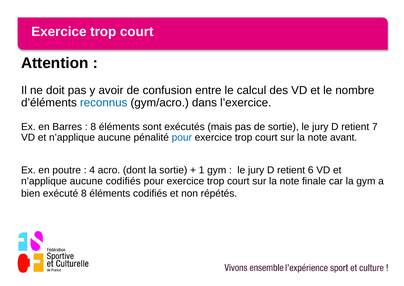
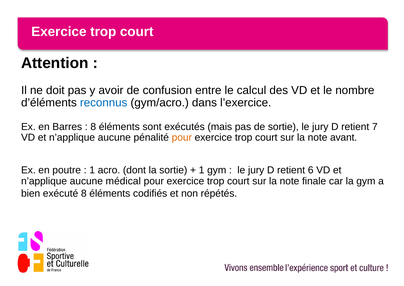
pour colour: blue -> orange (182, 138)
4: 4 -> 1 (92, 170)
aucune codifiés: codifiés -> médical (123, 181)
